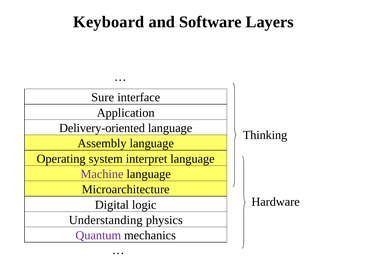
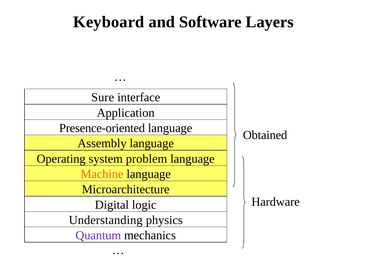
Delivery-oriented: Delivery-oriented -> Presence-oriented (102, 128)
Thinking: Thinking -> Obtained (265, 135)
interpret: interpret -> problem (147, 159)
Machine colour: purple -> orange (102, 174)
